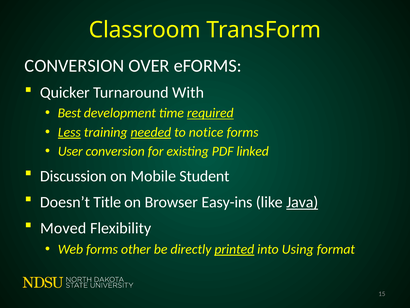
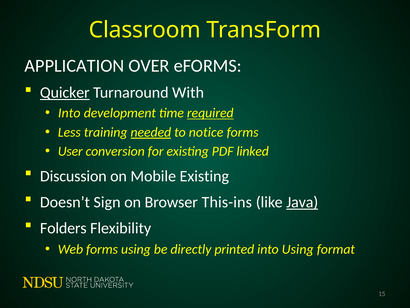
CONVERSION: CONVERSION -> APPLICATION (74, 66)
Quicker underline: none -> present (65, 93)
Best: Best -> Into (69, 113)
Less underline: present -> none (69, 132)
Mobile Student: Student -> Existing (204, 176)
Title: Title -> Sign (107, 202)
Easy-ins: Easy-ins -> This-ins (227, 202)
Moved: Moved -> Folders (63, 228)
forms other: other -> using (136, 249)
printed underline: present -> none (234, 249)
